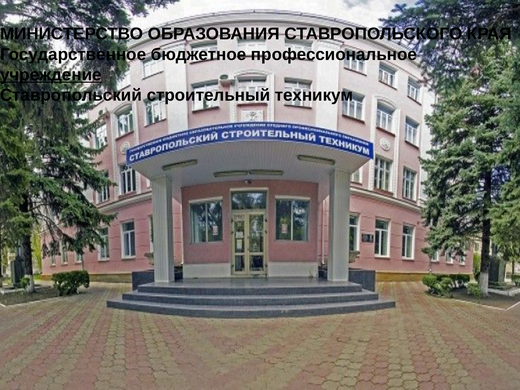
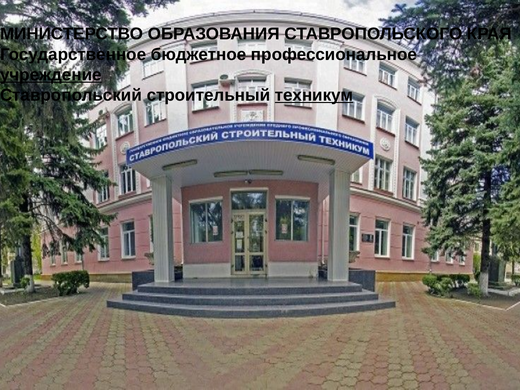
техникум underline: none -> present (314, 95)
